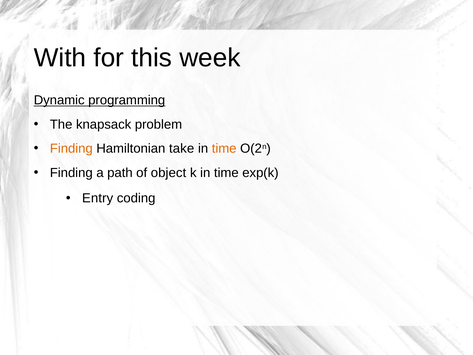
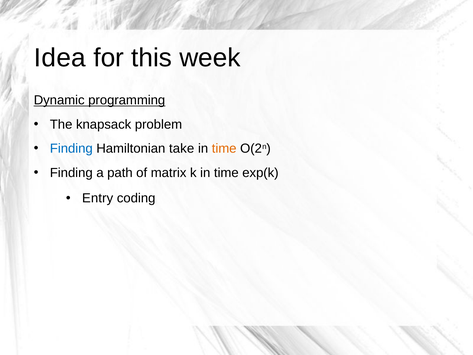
With: With -> Idea (60, 58)
Finding colour: orange -> blue (71, 149)
object: object -> matrix (169, 173)
